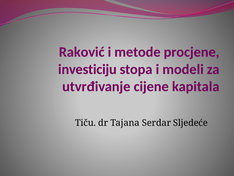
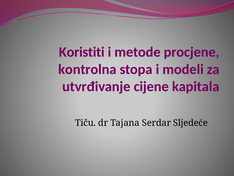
Raković: Raković -> Koristiti (82, 52)
investiciju: investiciju -> kontrolna (87, 69)
